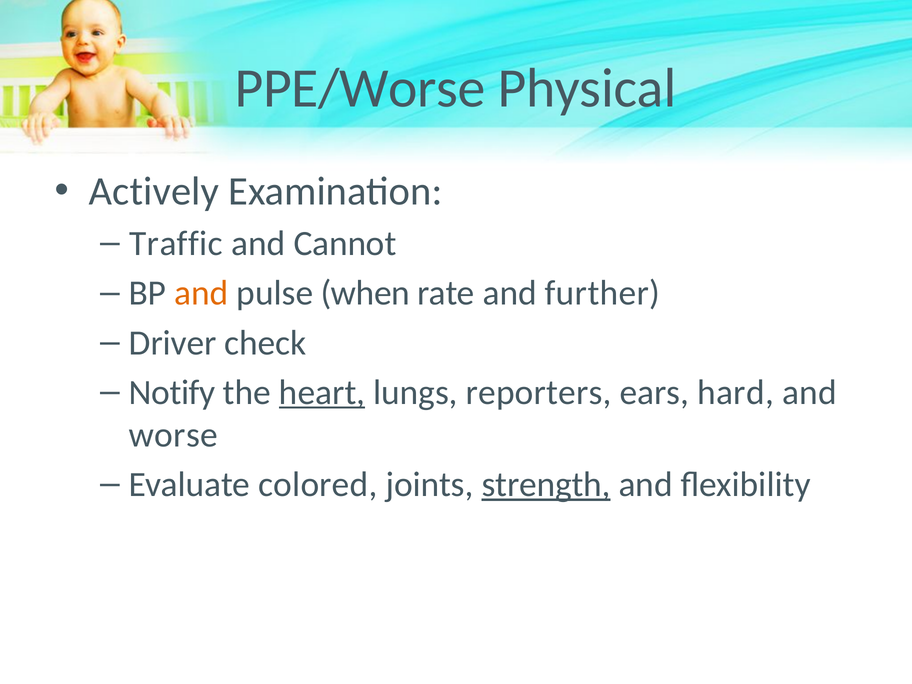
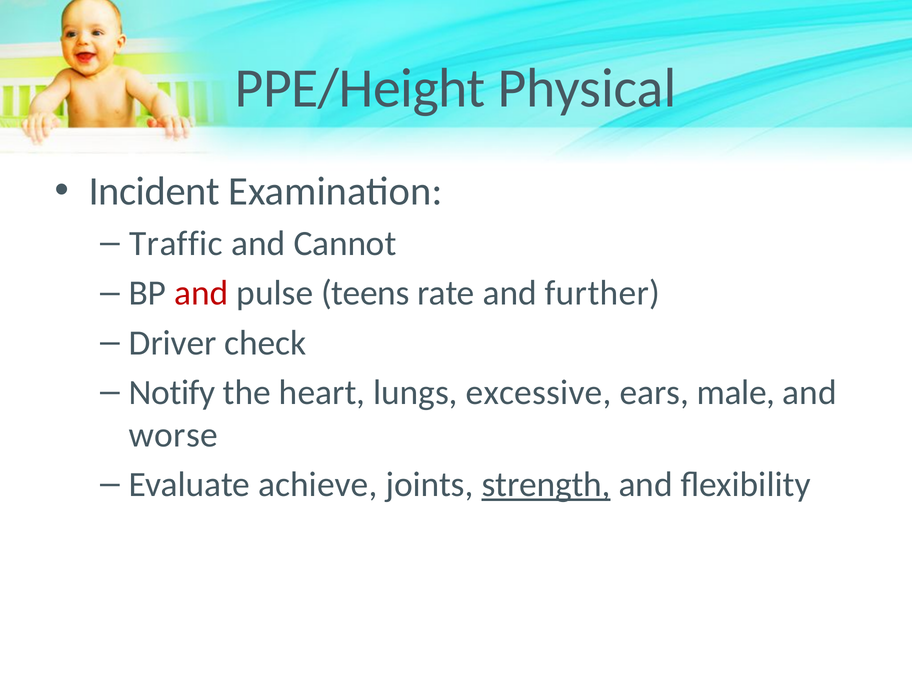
PPE/Worse: PPE/Worse -> PPE/Height (360, 88)
Actively: Actively -> Incident (154, 191)
and colour: orange -> red (201, 293)
when: when -> teens (365, 293)
heart underline: present -> none (322, 392)
reporters: reporters -> excessive (539, 392)
hard: hard -> male (736, 392)
colored: colored -> achieve (318, 484)
